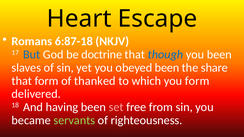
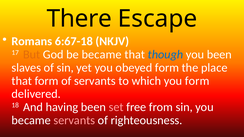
Heart: Heart -> There (79, 19)
6:87-18: 6:87-18 -> 6:67-18 (74, 41)
But colour: blue -> orange (32, 55)
be doctrine: doctrine -> became (102, 55)
obeyed been: been -> form (167, 68)
share: share -> place (214, 68)
of thanked: thanked -> servants (95, 81)
servants colour: light green -> pink (74, 121)
